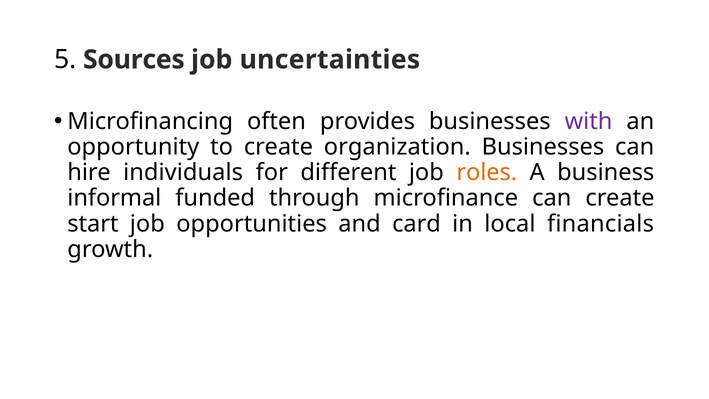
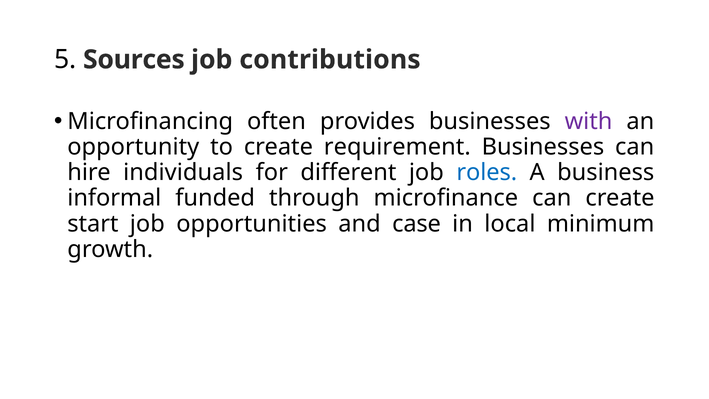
uncertainties: uncertainties -> contributions (330, 60)
organization: organization -> requirement (397, 147)
roles colour: orange -> blue (487, 173)
card: card -> case (417, 224)
financials: financials -> minimum (601, 224)
